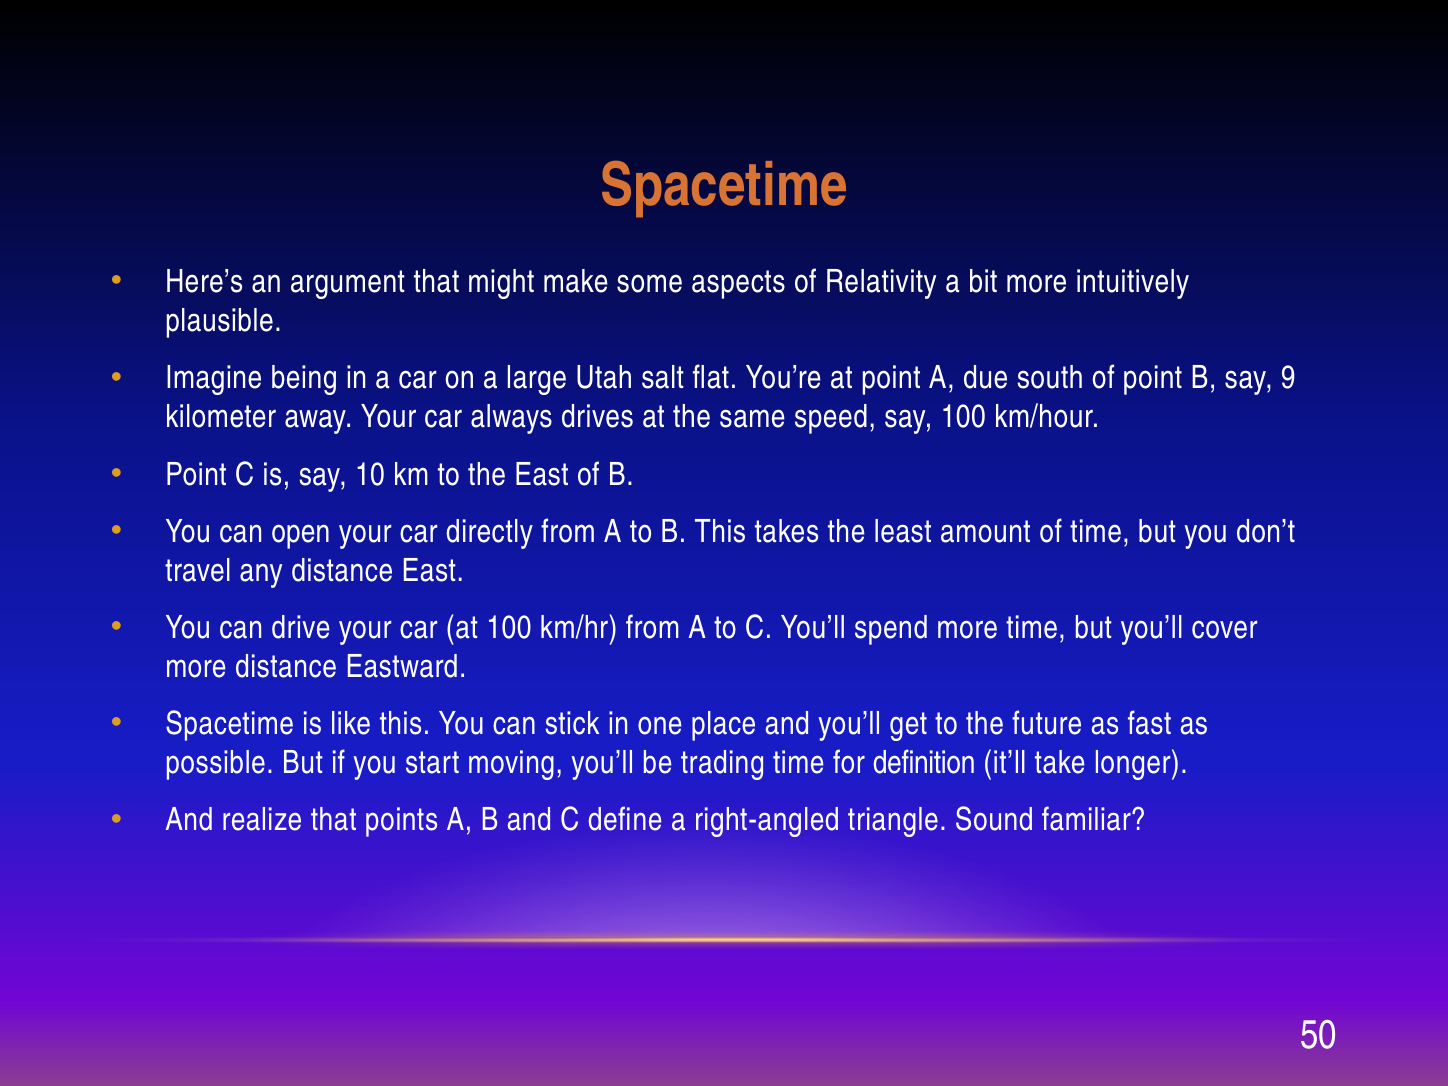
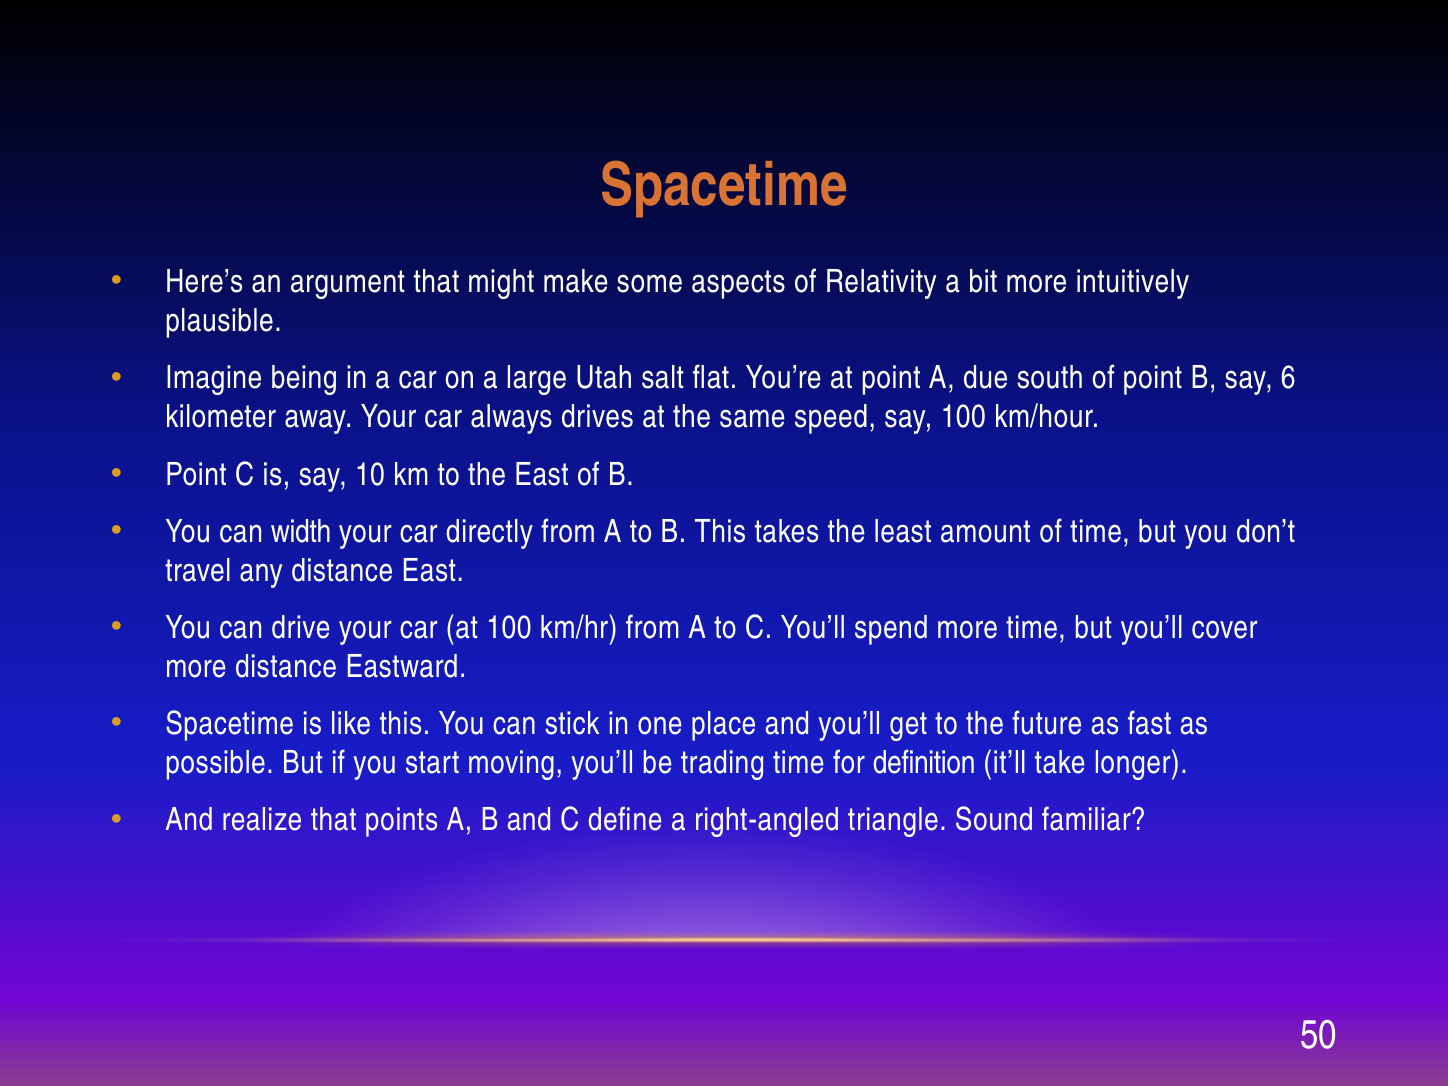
9: 9 -> 6 (1288, 378)
open: open -> width (301, 532)
